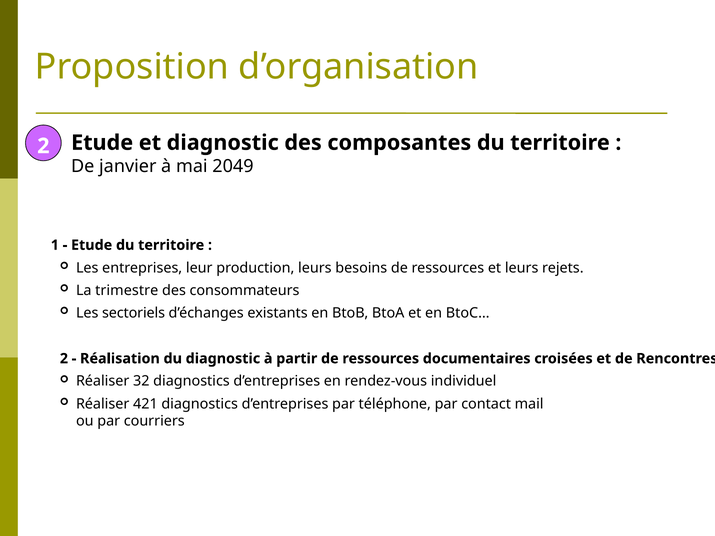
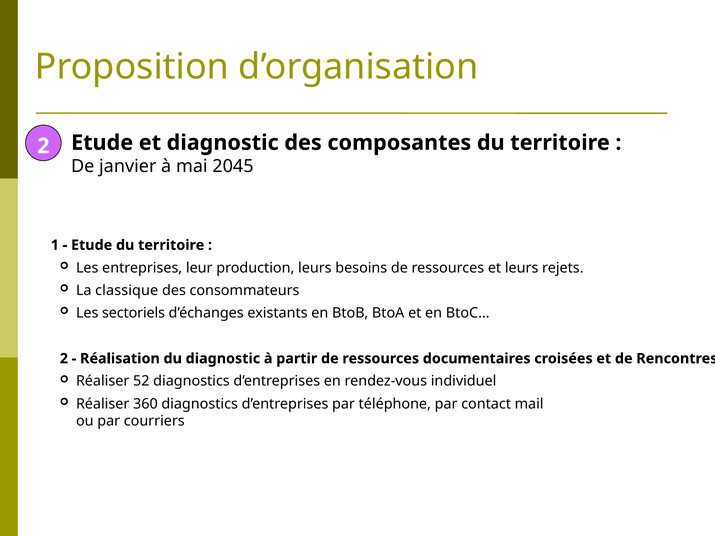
2049: 2049 -> 2045 (233, 166)
trimestre: trimestre -> classique (127, 291)
32: 32 -> 52 (141, 381)
421: 421 -> 360 (145, 404)
